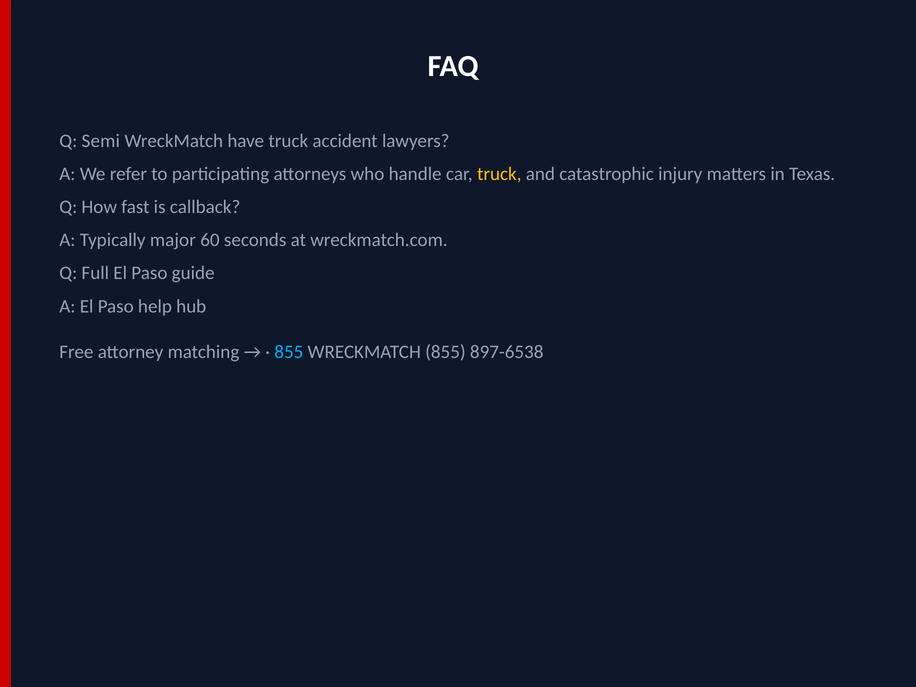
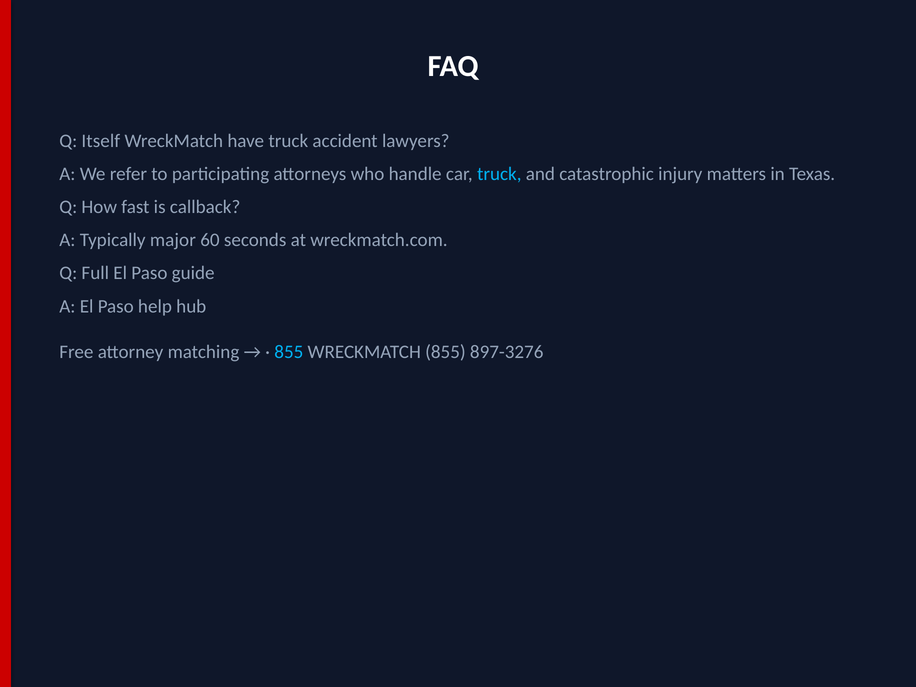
Semi: Semi -> Itself (101, 141)
truck colour: yellow -> light blue (499, 174)
897-6538: 897-6538 -> 897-3276 (507, 352)
